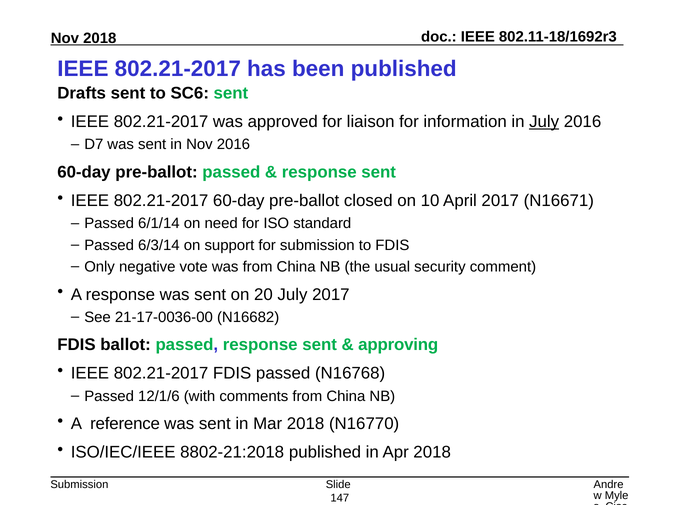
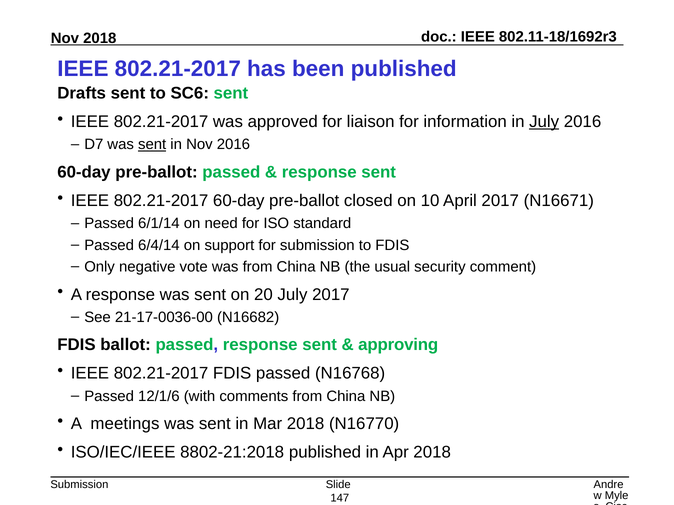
sent underline: none -> present (152, 145)
6/3/14: 6/3/14 -> 6/4/14 (159, 245)
reference: reference -> meetings (125, 424)
